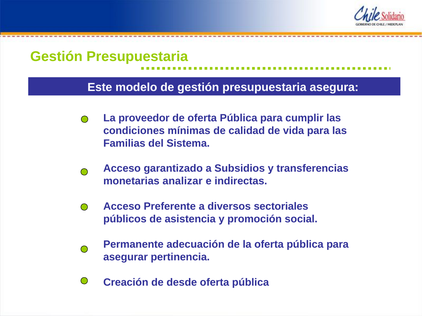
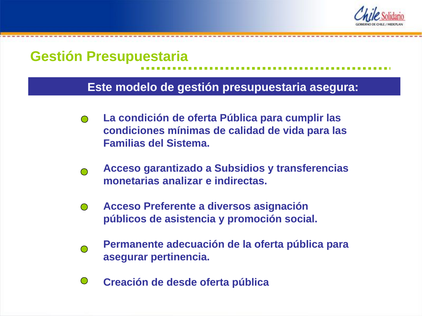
proveedor: proveedor -> condición (144, 118)
sectoriales: sectoriales -> asignación (281, 207)
